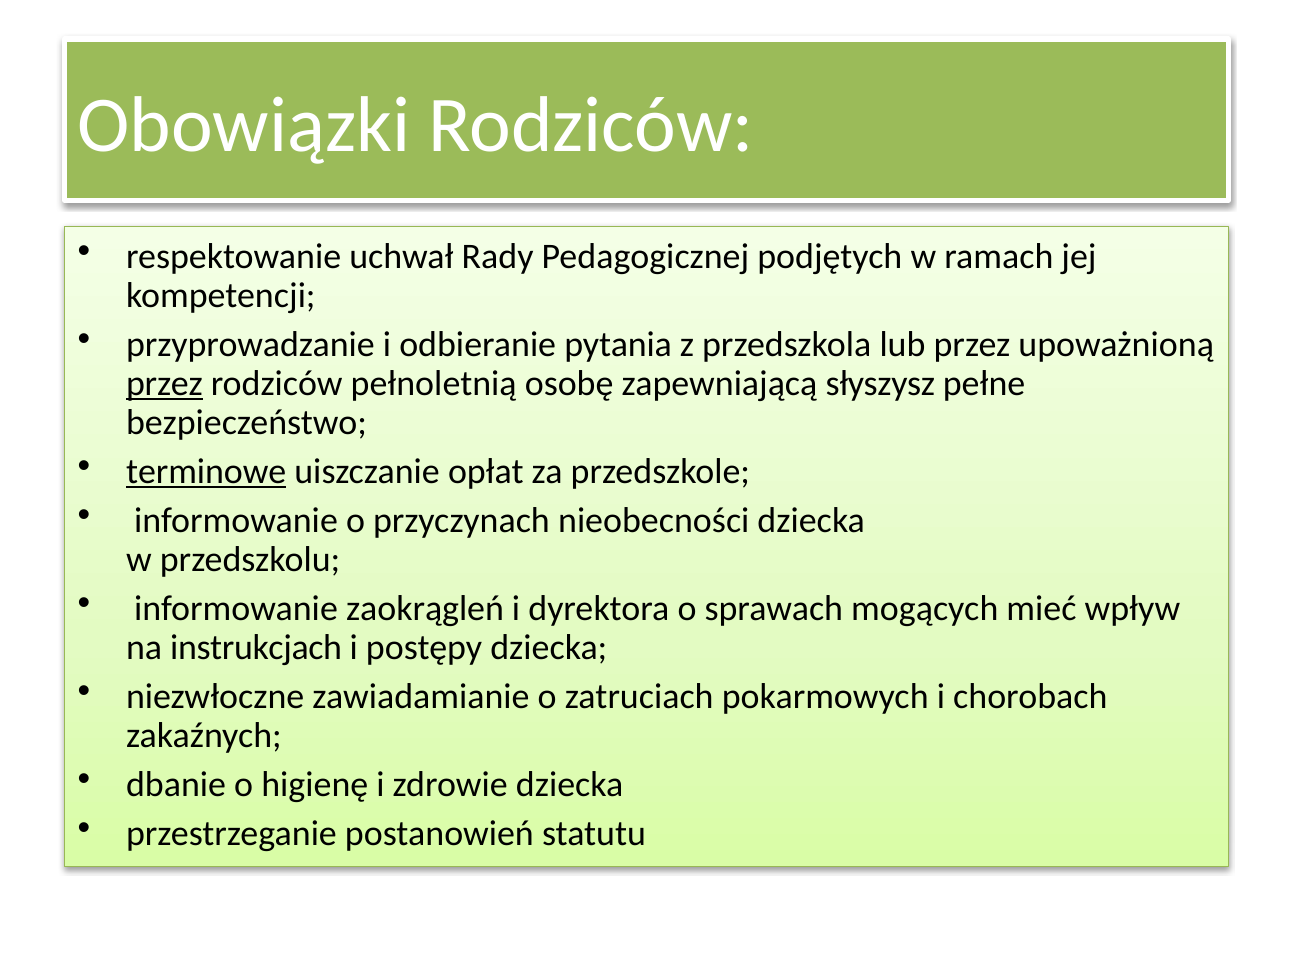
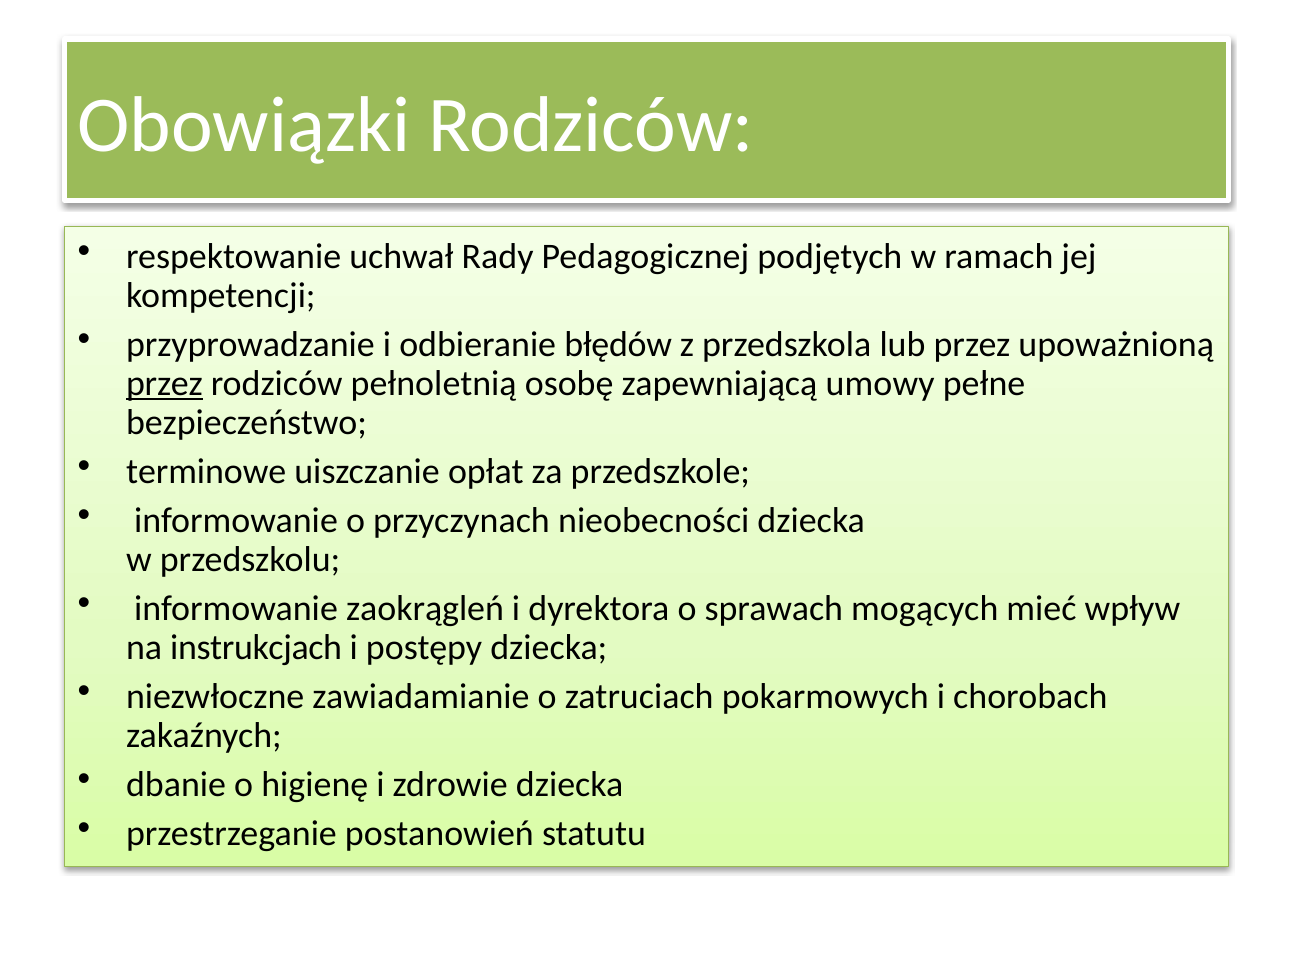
pytania: pytania -> błędów (618, 345)
słyszysz: słyszysz -> umowy (880, 384)
terminowe underline: present -> none (206, 471)
